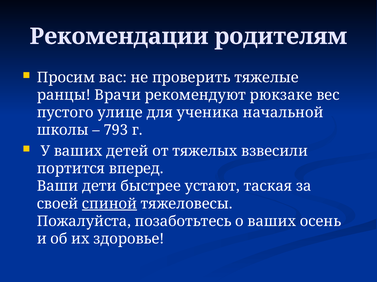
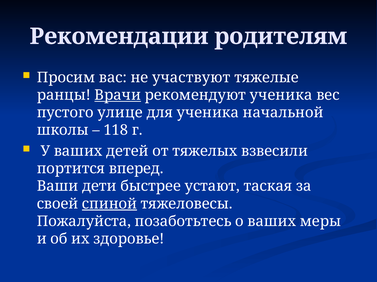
проверить: проверить -> участвуют (191, 78)
Врачи underline: none -> present (118, 95)
рекомендуют рюкзаке: рюкзаке -> ученика (281, 95)
793: 793 -> 118 (116, 130)
осень: осень -> меры (321, 222)
